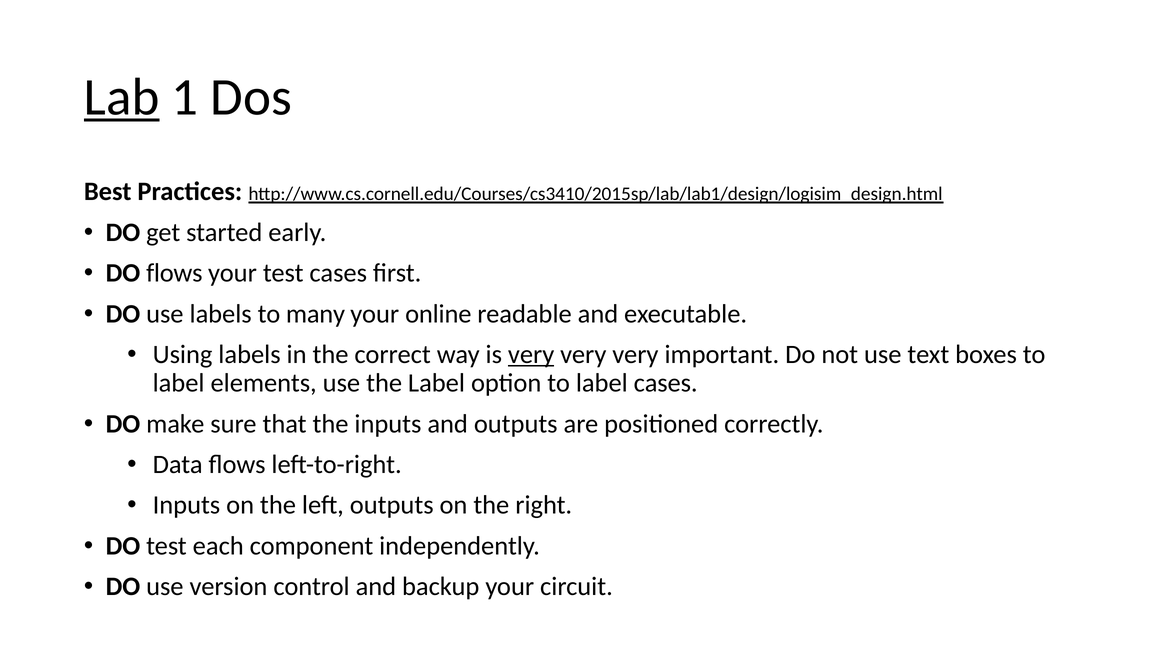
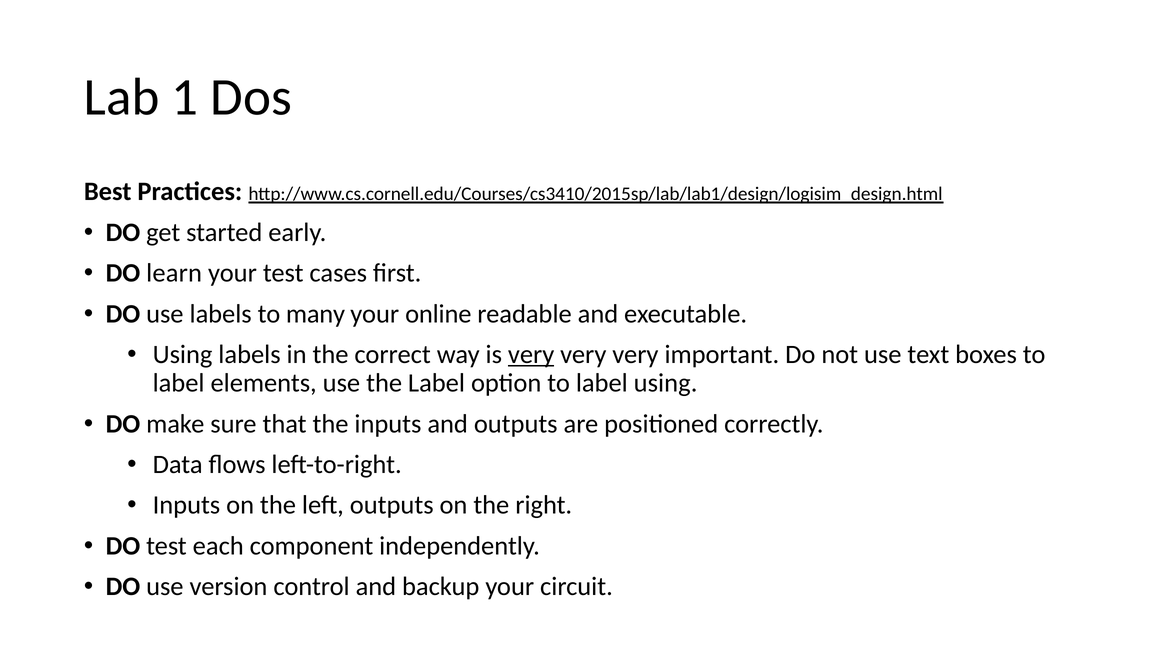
Lab underline: present -> none (122, 97)
DO flows: flows -> learn (174, 273)
label cases: cases -> using (666, 383)
